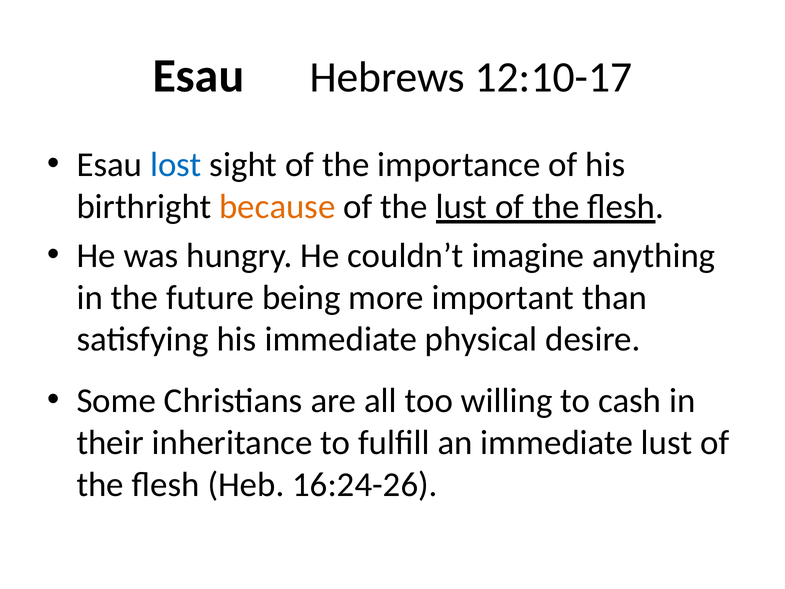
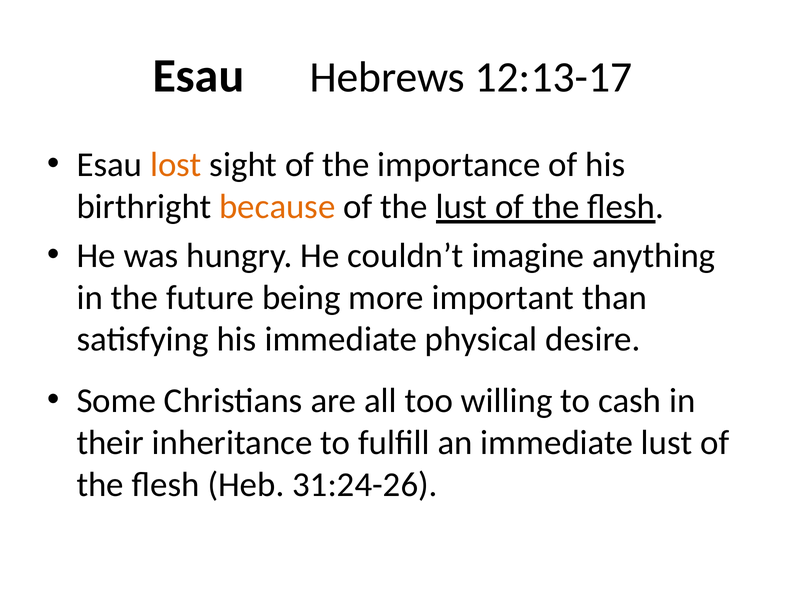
12:10-17: 12:10-17 -> 12:13-17 (553, 77)
lost colour: blue -> orange (176, 165)
16:24-26: 16:24-26 -> 31:24-26 (365, 484)
